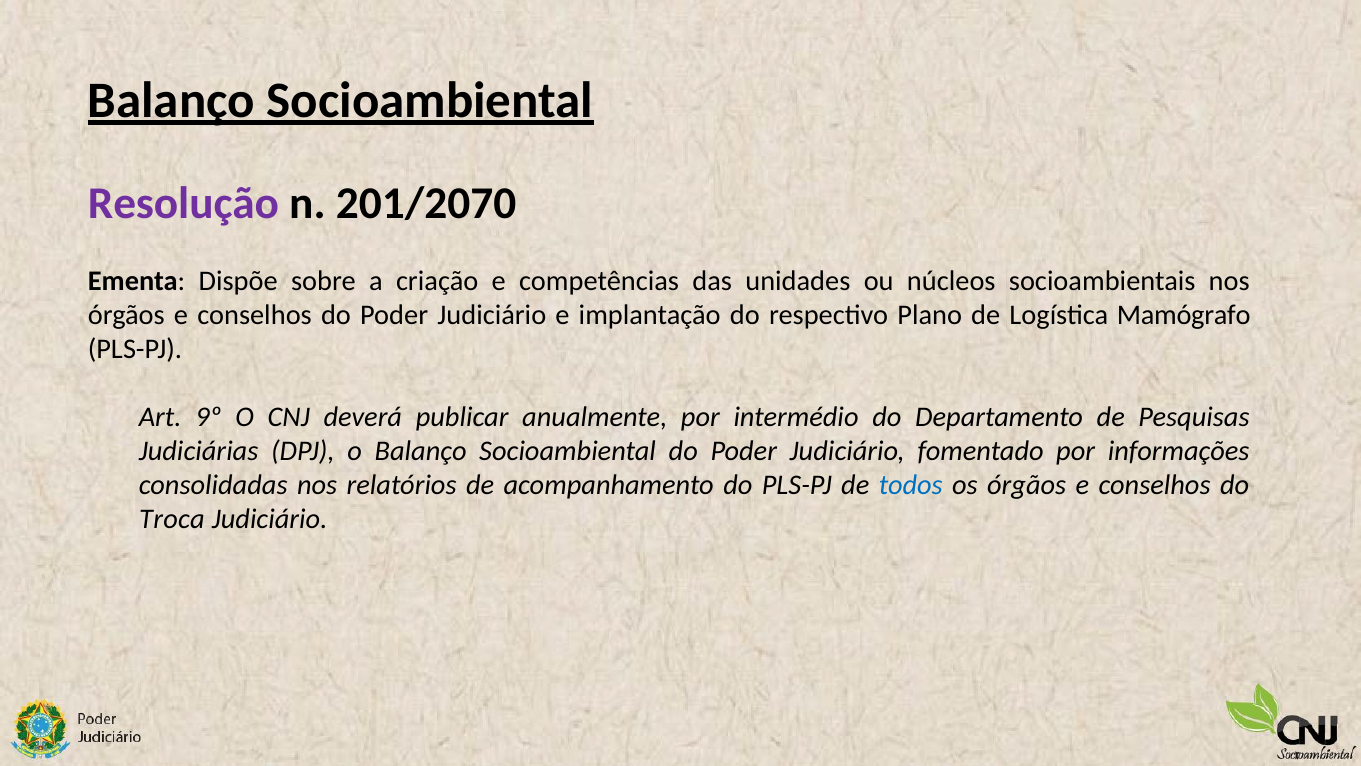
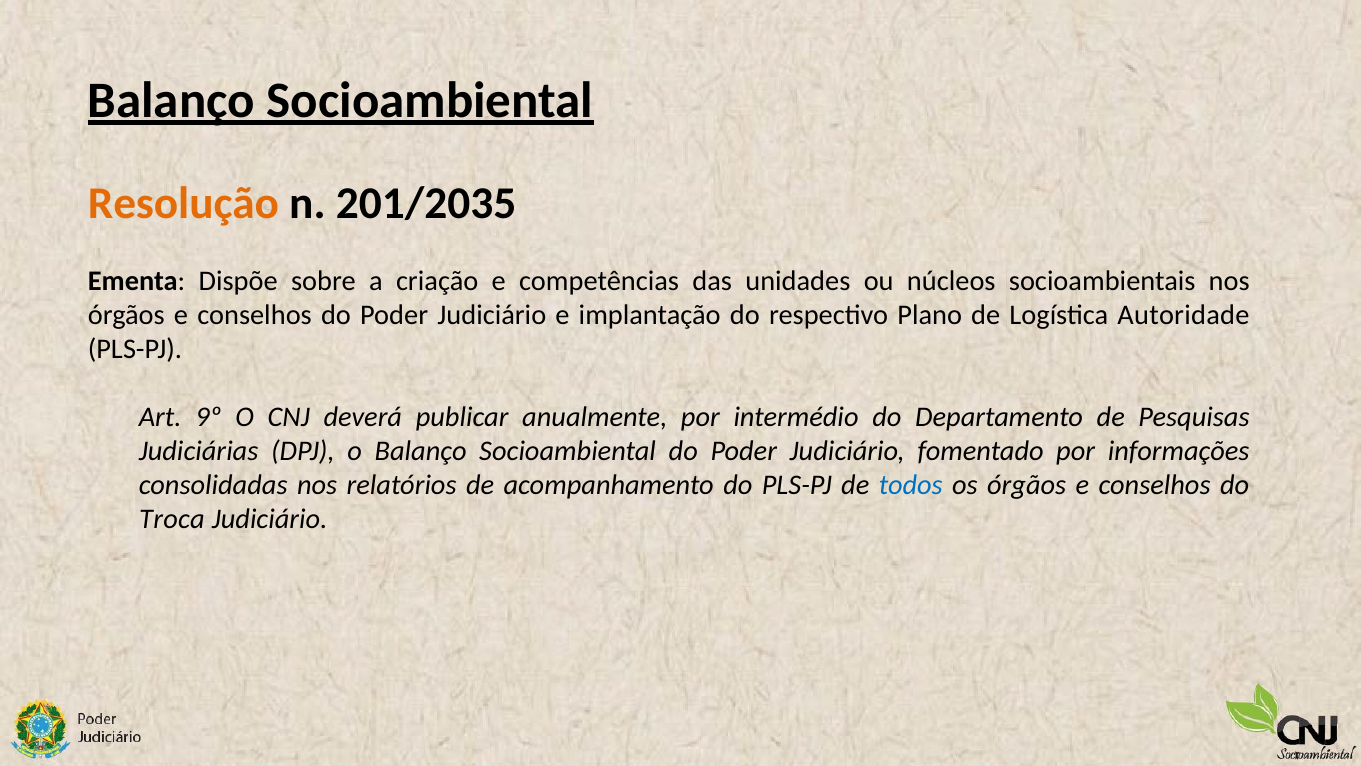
Resolução colour: purple -> orange (183, 203)
201/2070: 201/2070 -> 201/2035 (426, 203)
Mamógrafo: Mamógrafo -> Autoridade (1183, 315)
